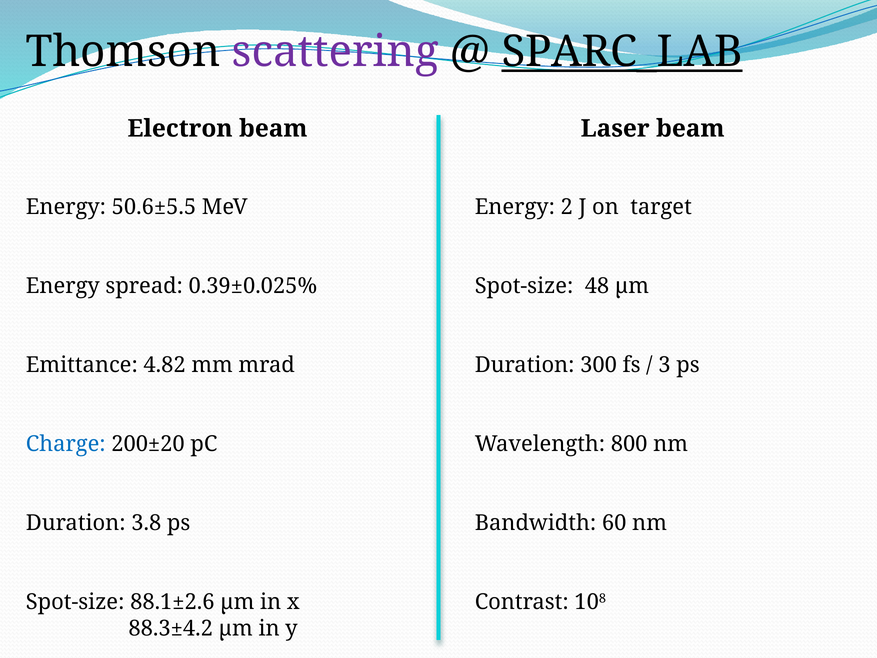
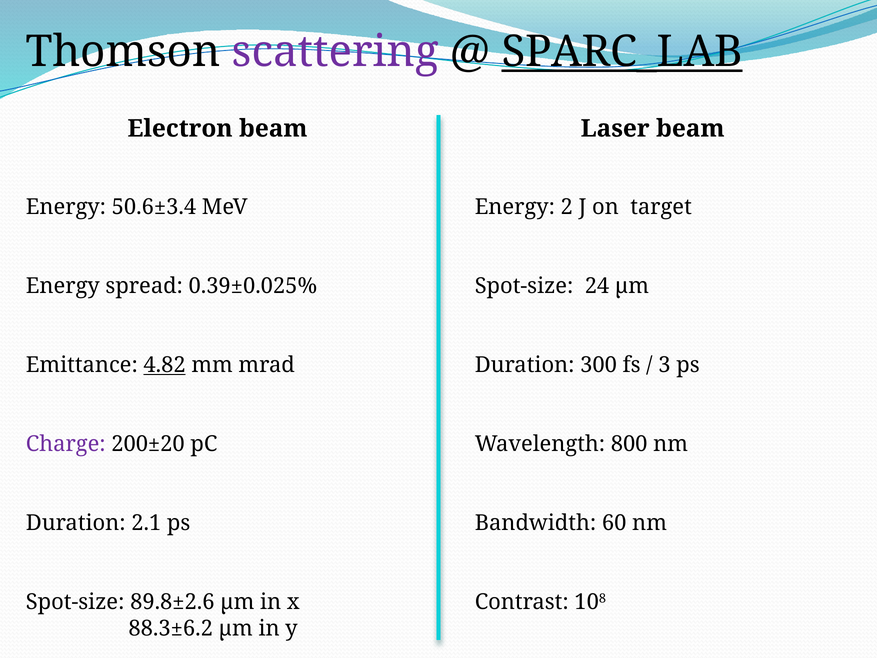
50.6±5.5: 50.6±5.5 -> 50.6±3.4 (154, 207)
48: 48 -> 24 (597, 286)
4.82 underline: none -> present (165, 365)
Charge colour: blue -> purple (66, 444)
3.8: 3.8 -> 2.1 (146, 523)
88.1±2.6: 88.1±2.6 -> 89.8±2.6 (172, 602)
88.3±4.2: 88.3±4.2 -> 88.3±6.2 (171, 628)
